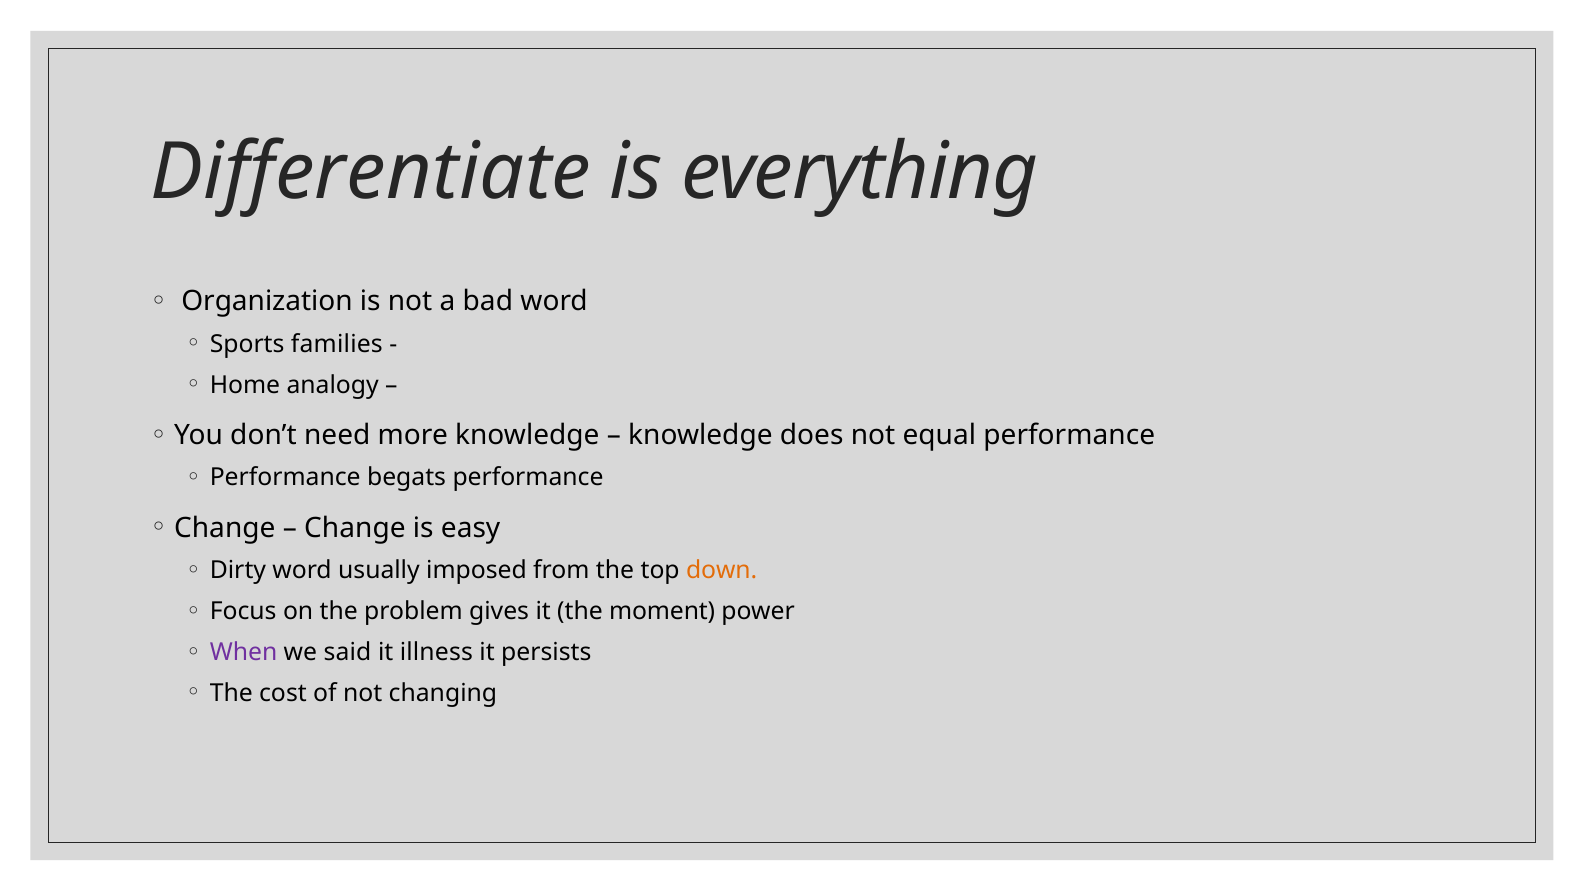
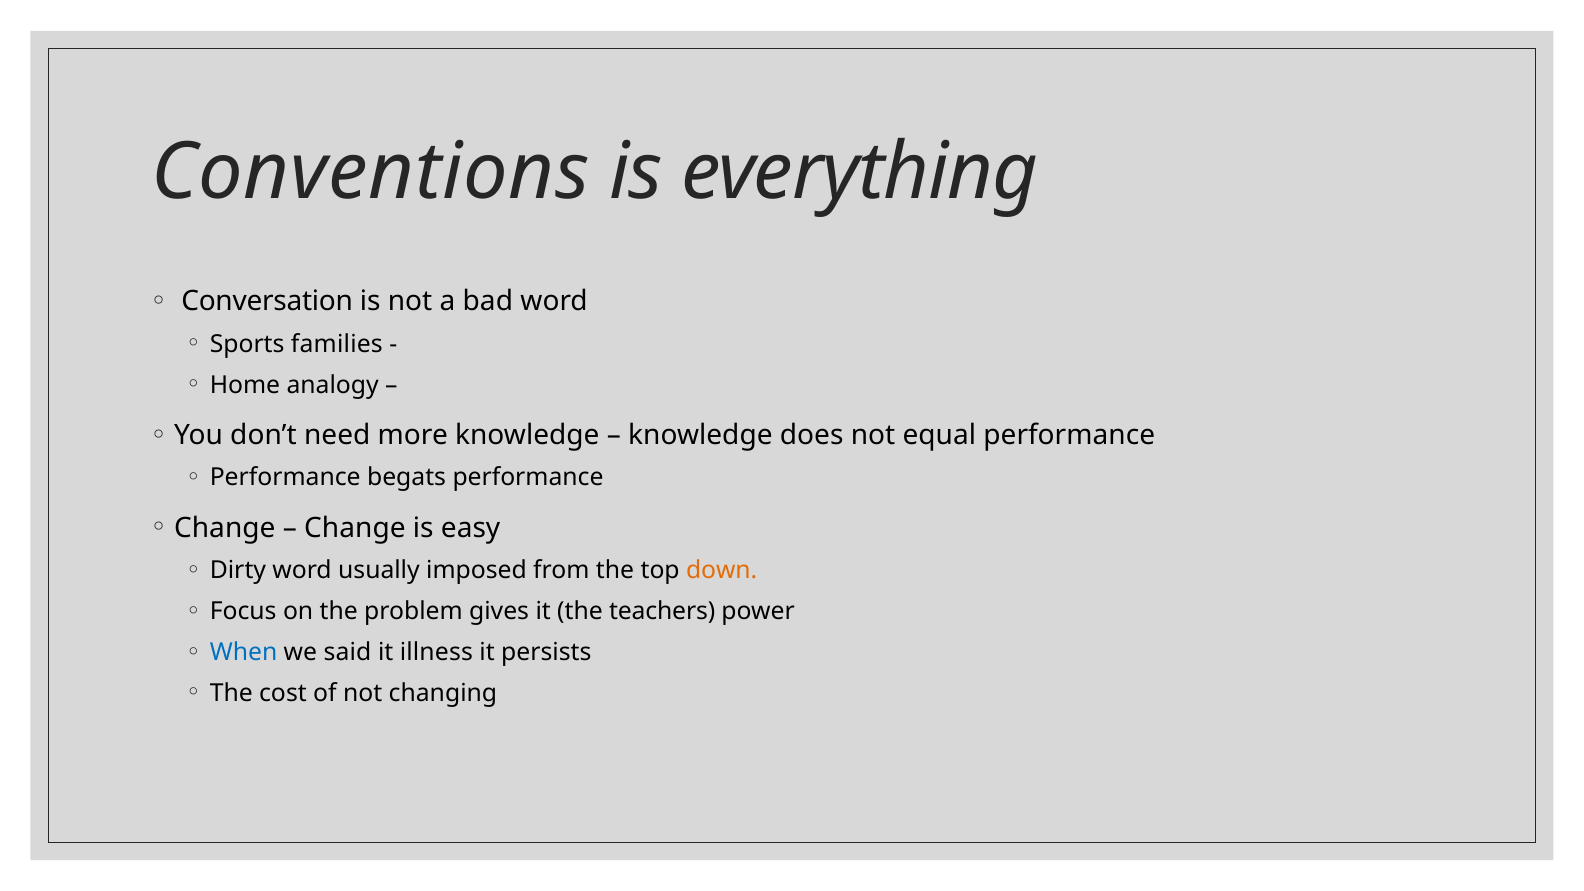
Differentiate: Differentiate -> Conventions (371, 172)
Organization: Organization -> Conversation (267, 301)
moment: moment -> teachers (662, 611)
When colour: purple -> blue (244, 652)
